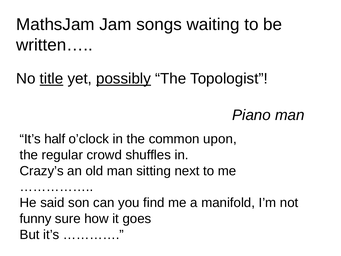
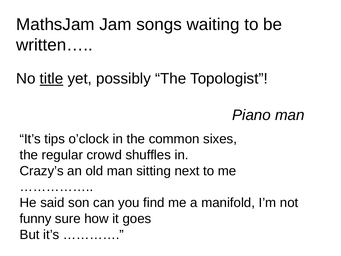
possibly underline: present -> none (124, 79)
half: half -> tips (55, 139)
upon: upon -> sixes (220, 139)
